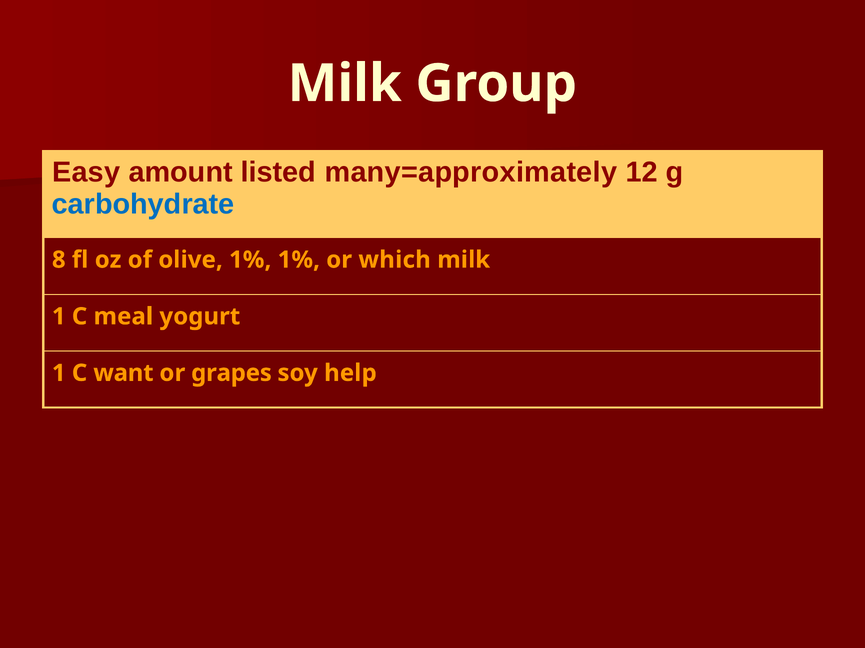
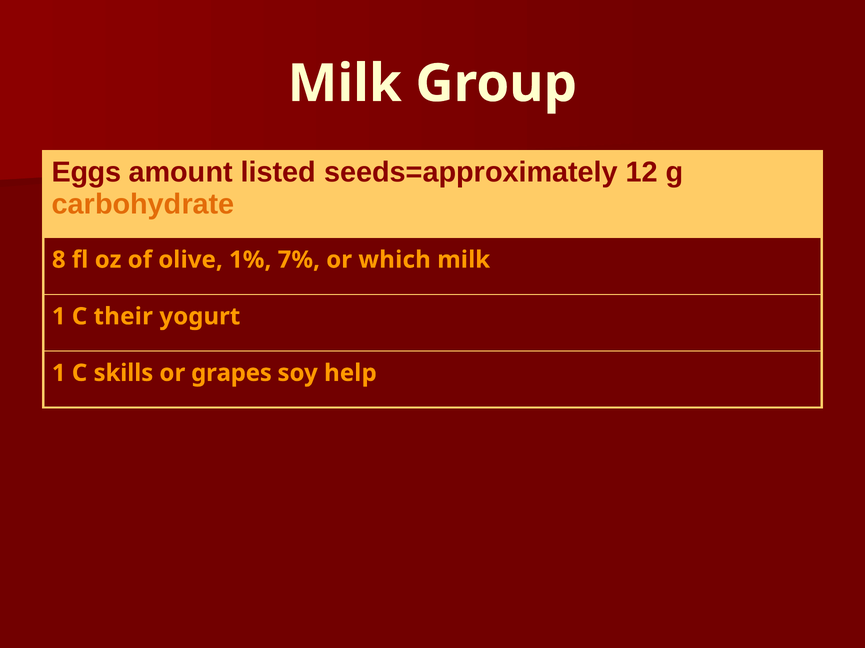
Easy: Easy -> Eggs (86, 172)
many=approximately: many=approximately -> seeds=approximately (471, 172)
carbohydrate colour: blue -> orange (143, 204)
1% 1%: 1% -> 7% (299, 260)
meal: meal -> their (123, 317)
want: want -> skills (123, 373)
